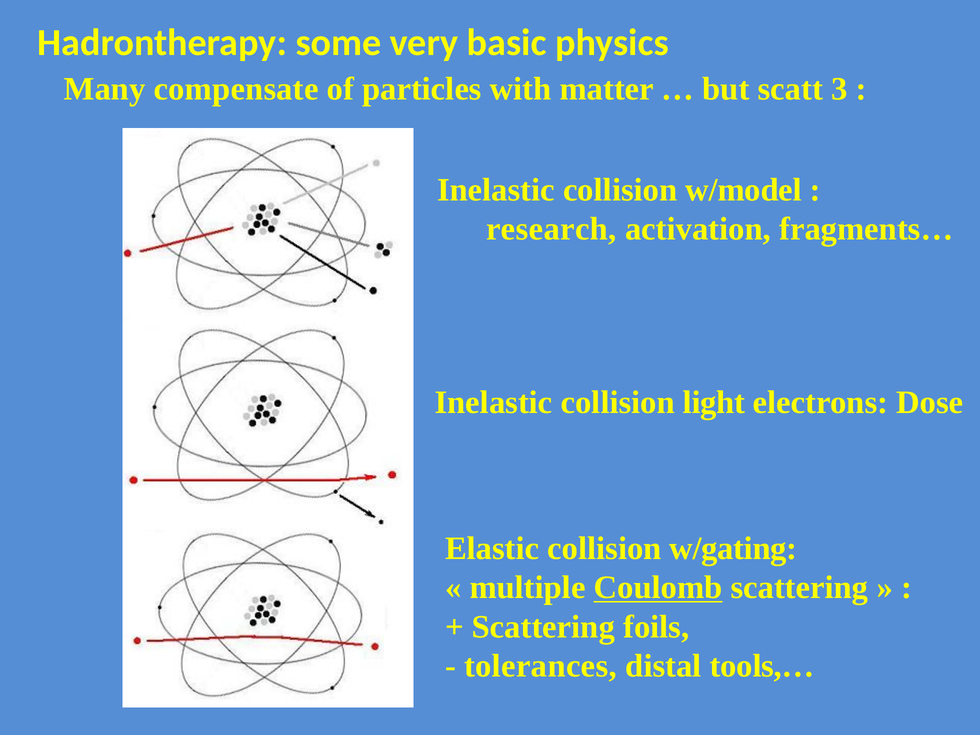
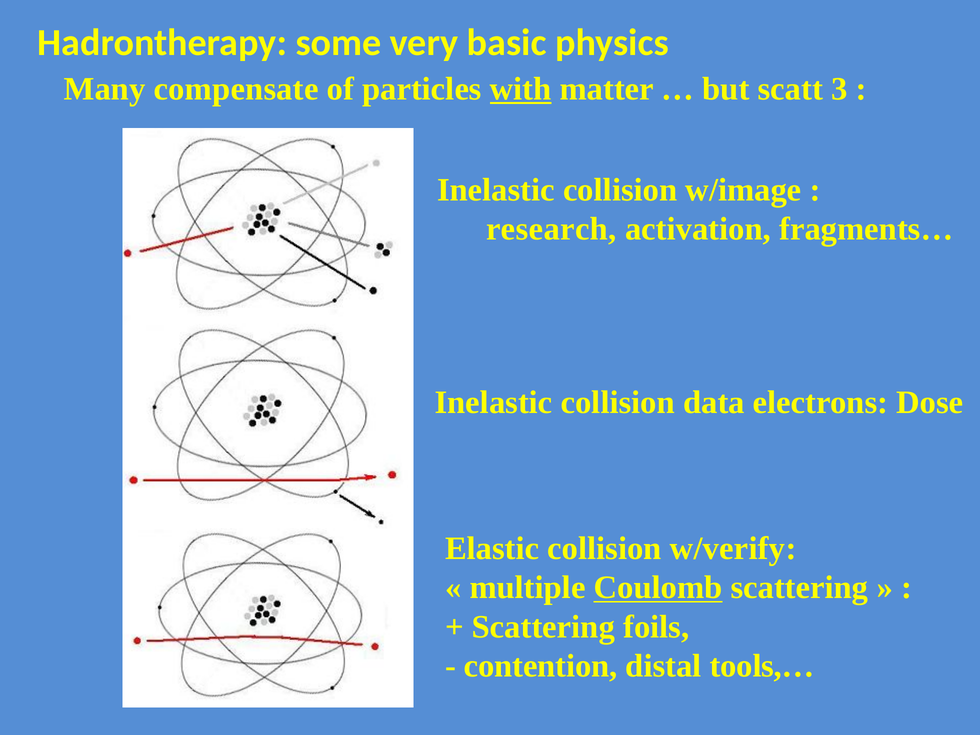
with underline: none -> present (521, 89)
w/model: w/model -> w/image (743, 190)
light: light -> data (714, 402)
w/gating: w/gating -> w/verify (733, 549)
tolerances: tolerances -> contention (541, 666)
